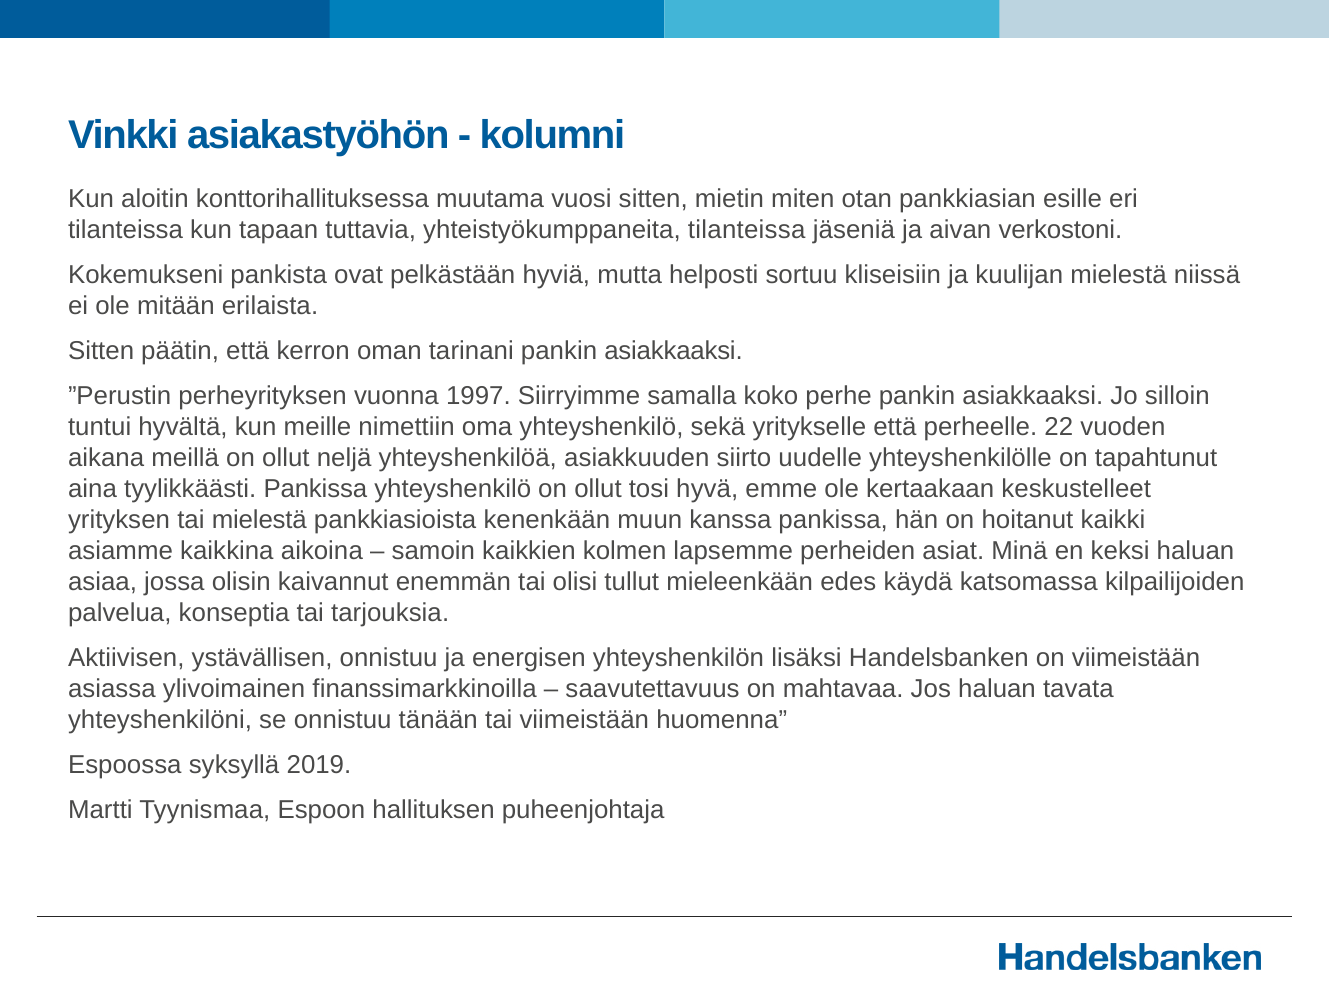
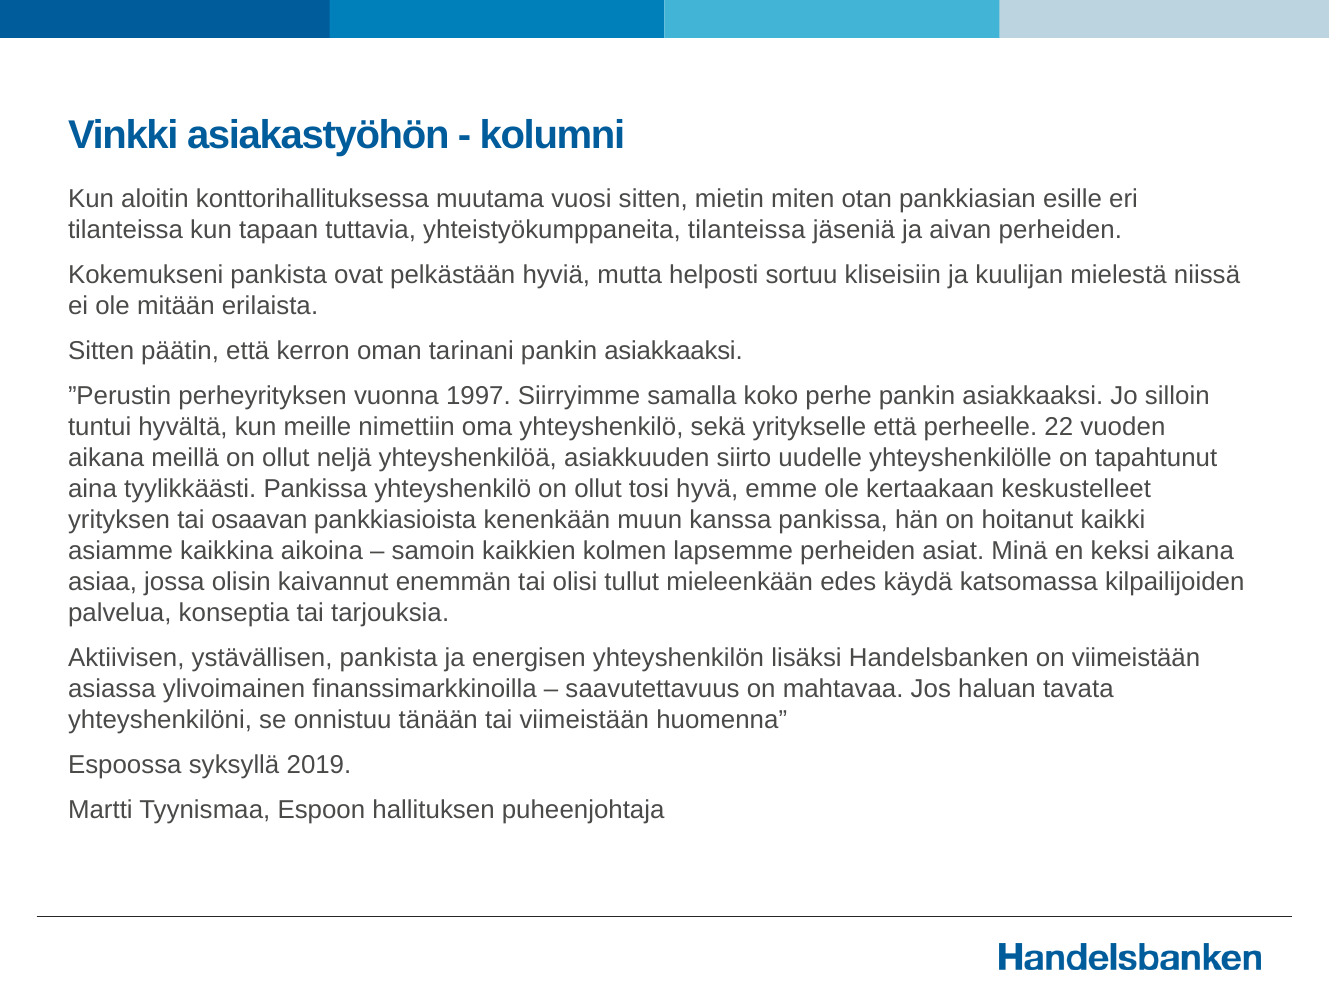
aivan verkostoni: verkostoni -> perheiden (1060, 230)
tai mielestä: mielestä -> osaavan (259, 520)
keksi haluan: haluan -> aikana (1195, 551)
ystävällisen onnistuu: onnistuu -> pankista (389, 658)
